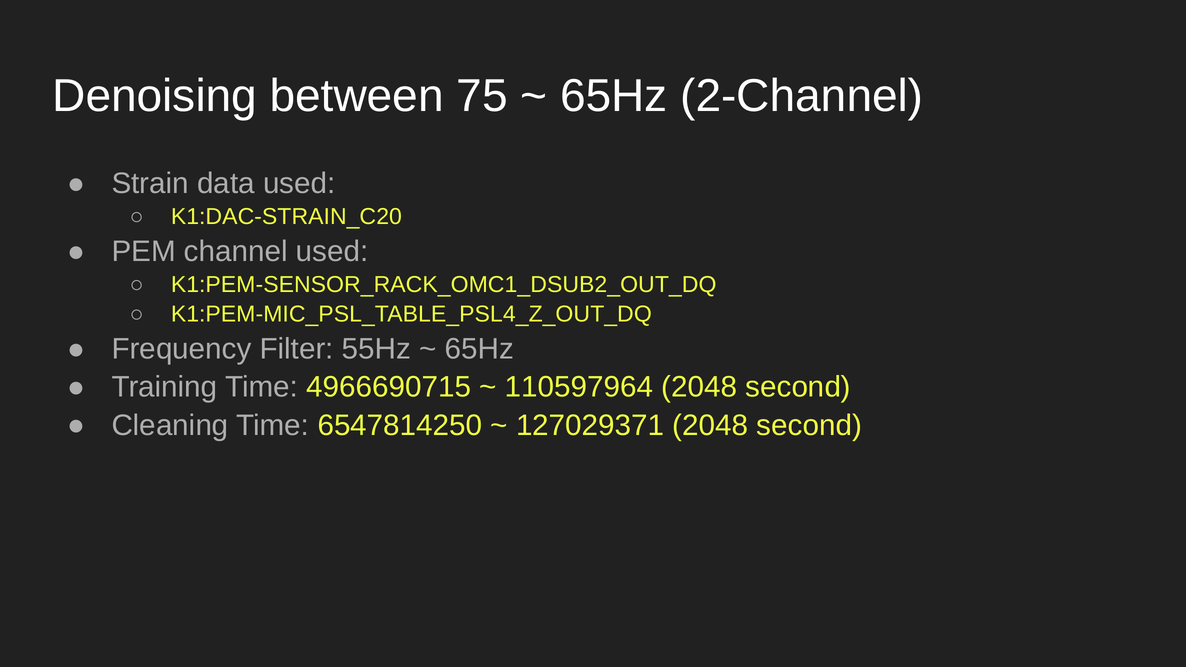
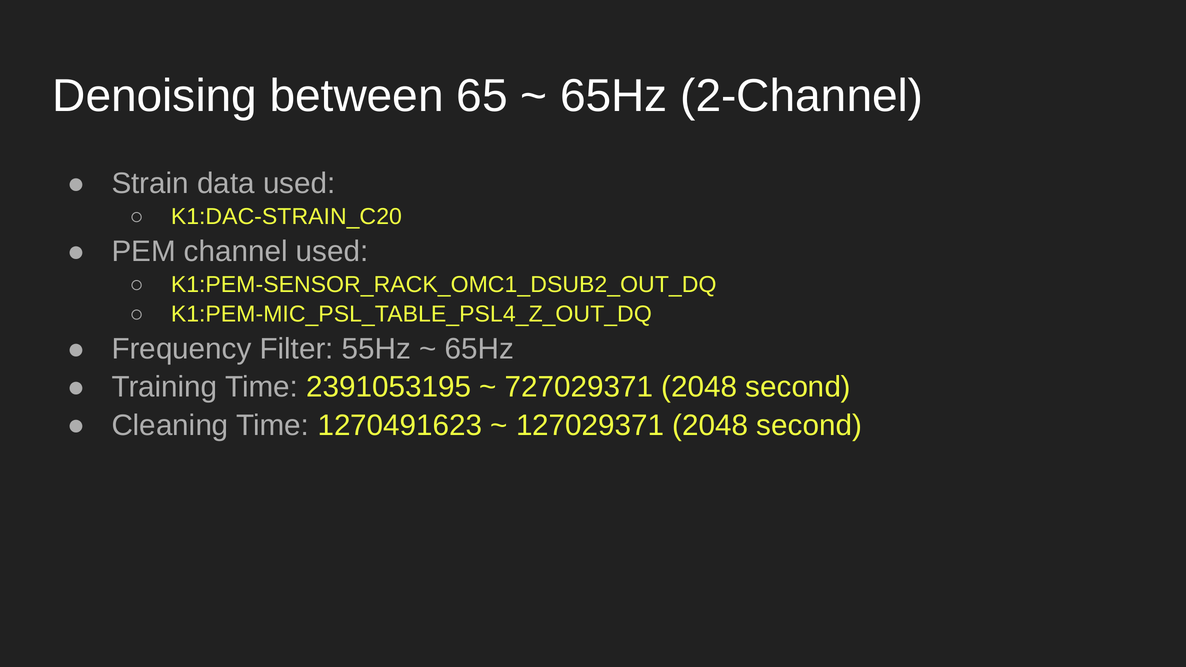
75: 75 -> 65 (482, 96)
4966690715: 4966690715 -> 2391053195 (389, 387)
110597964: 110597964 -> 727029371 (579, 387)
6547814250: 6547814250 -> 1270491623 (400, 425)
